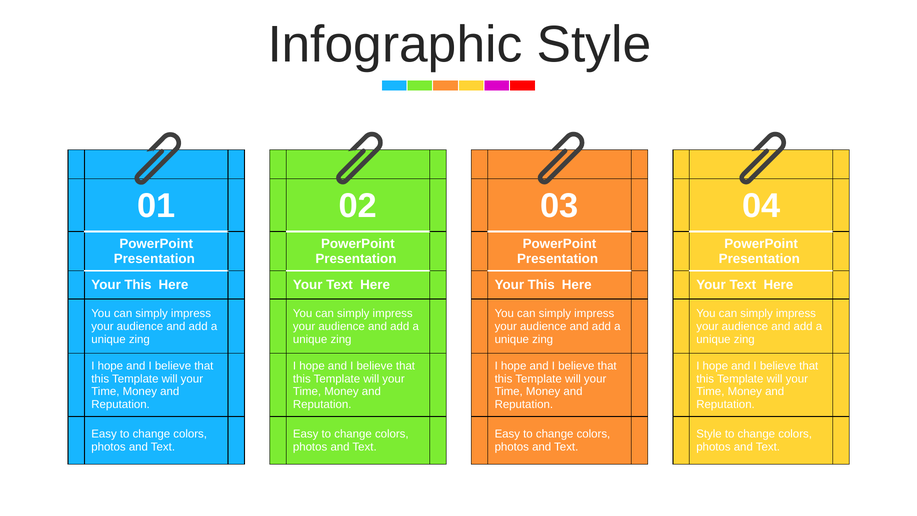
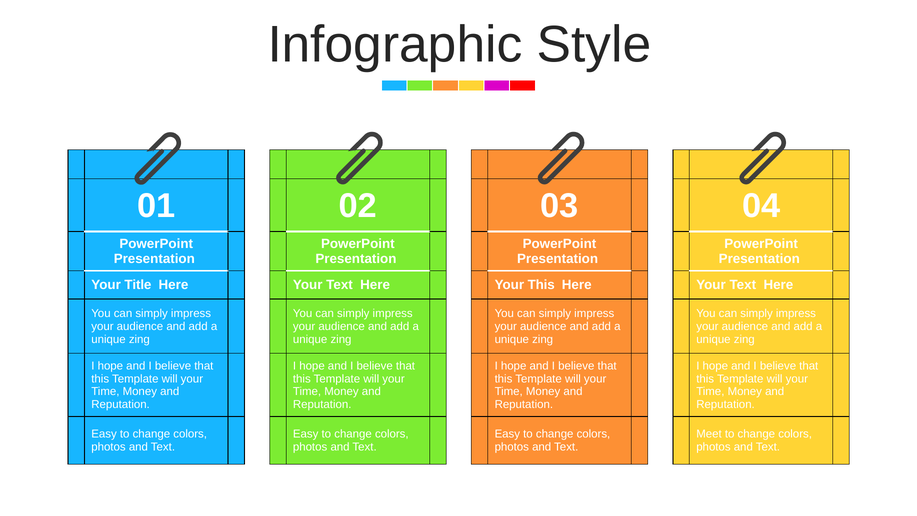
This: This -> Title (138, 285)
Style: Style -> Meet (709, 434)
